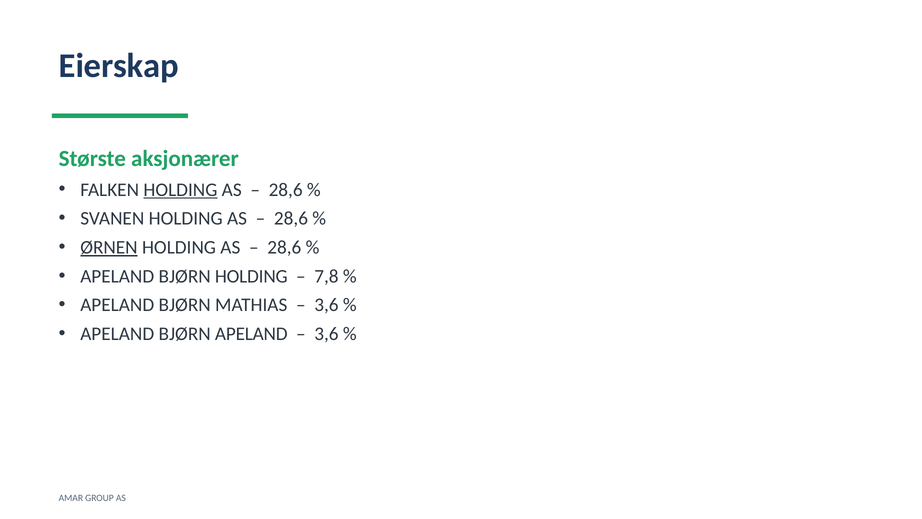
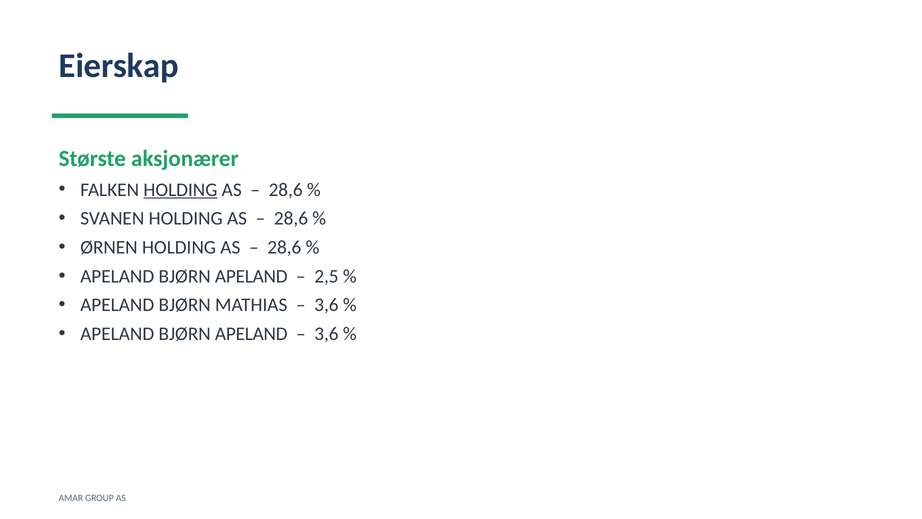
ØRNEN underline: present -> none (109, 247)
HOLDING: HOLDING -> APELAND (251, 276)
7,8: 7,8 -> 2,5 (326, 276)
